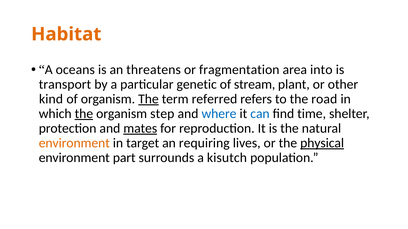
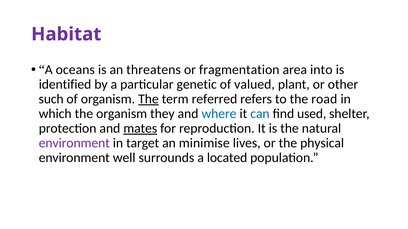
Habitat colour: orange -> purple (66, 34)
transport: transport -> identified (65, 85)
stream: stream -> valued (255, 85)
kind: kind -> such (51, 99)
the underline: present -> none (84, 114)
step: step -> they (162, 114)
time: time -> used (312, 114)
environment colour: orange -> purple (74, 143)
requiring: requiring -> minimise (204, 143)
physical underline: present -> none (322, 143)
part: part -> well (124, 158)
kisutch: kisutch -> located (227, 158)
